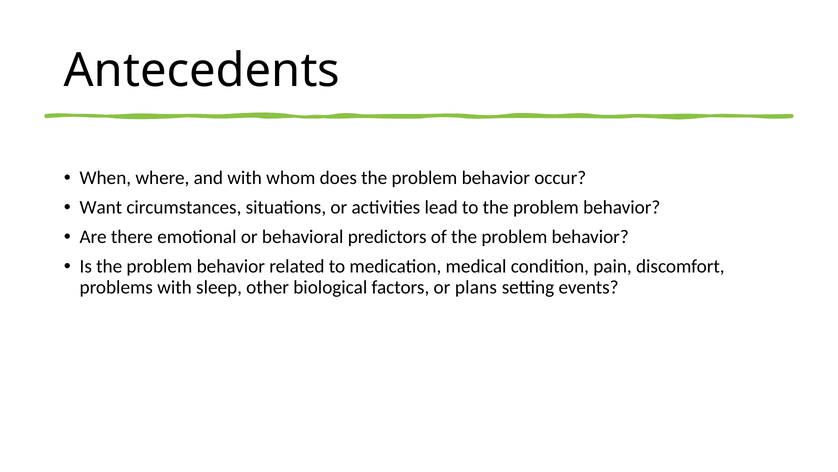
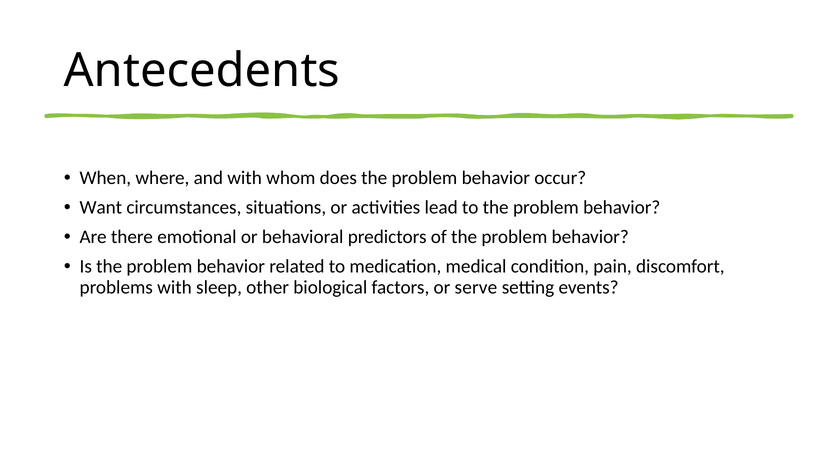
plans: plans -> serve (476, 287)
